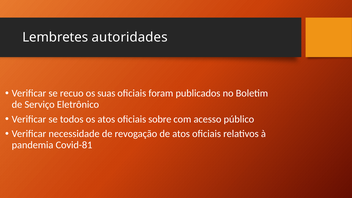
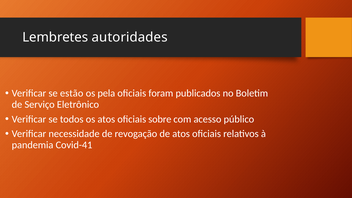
recuo: recuo -> estão (72, 93)
suas: suas -> pela (106, 93)
Covid-81: Covid-81 -> Covid-41 (74, 145)
